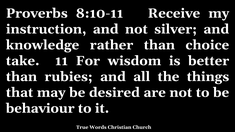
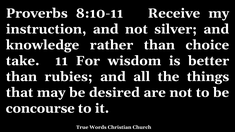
behaviour: behaviour -> concourse (40, 108)
